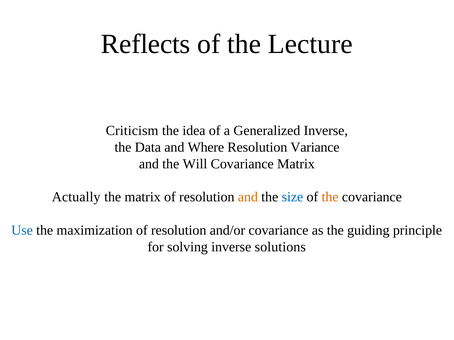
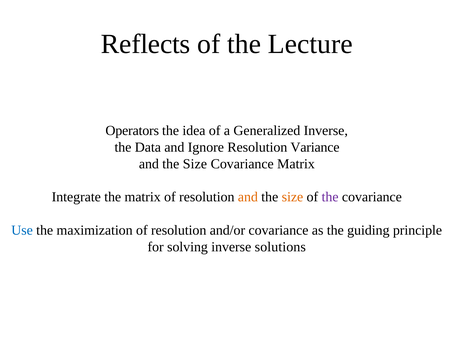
Criticism: Criticism -> Operators (132, 131)
Where: Where -> Ignore (206, 147)
Will: Will -> Size (195, 164)
Actually: Actually -> Integrate (76, 197)
size colour: blue -> orange (292, 197)
the colour: orange -> purple (330, 197)
